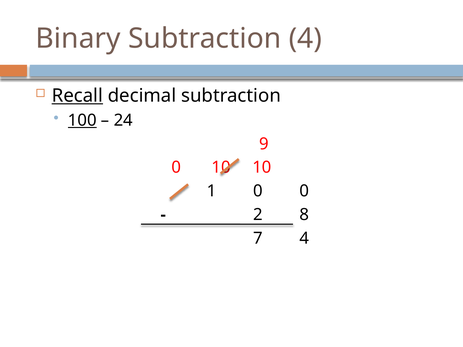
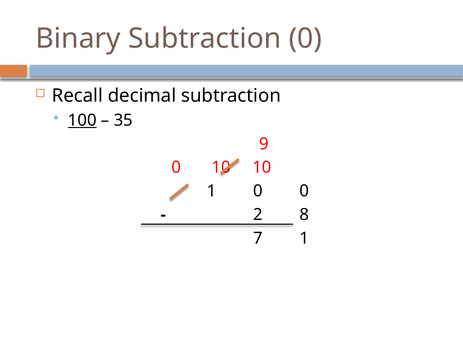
Subtraction 4: 4 -> 0 (305, 39)
Recall underline: present -> none (77, 96)
24: 24 -> 35 (123, 120)
7 4: 4 -> 1 (304, 238)
